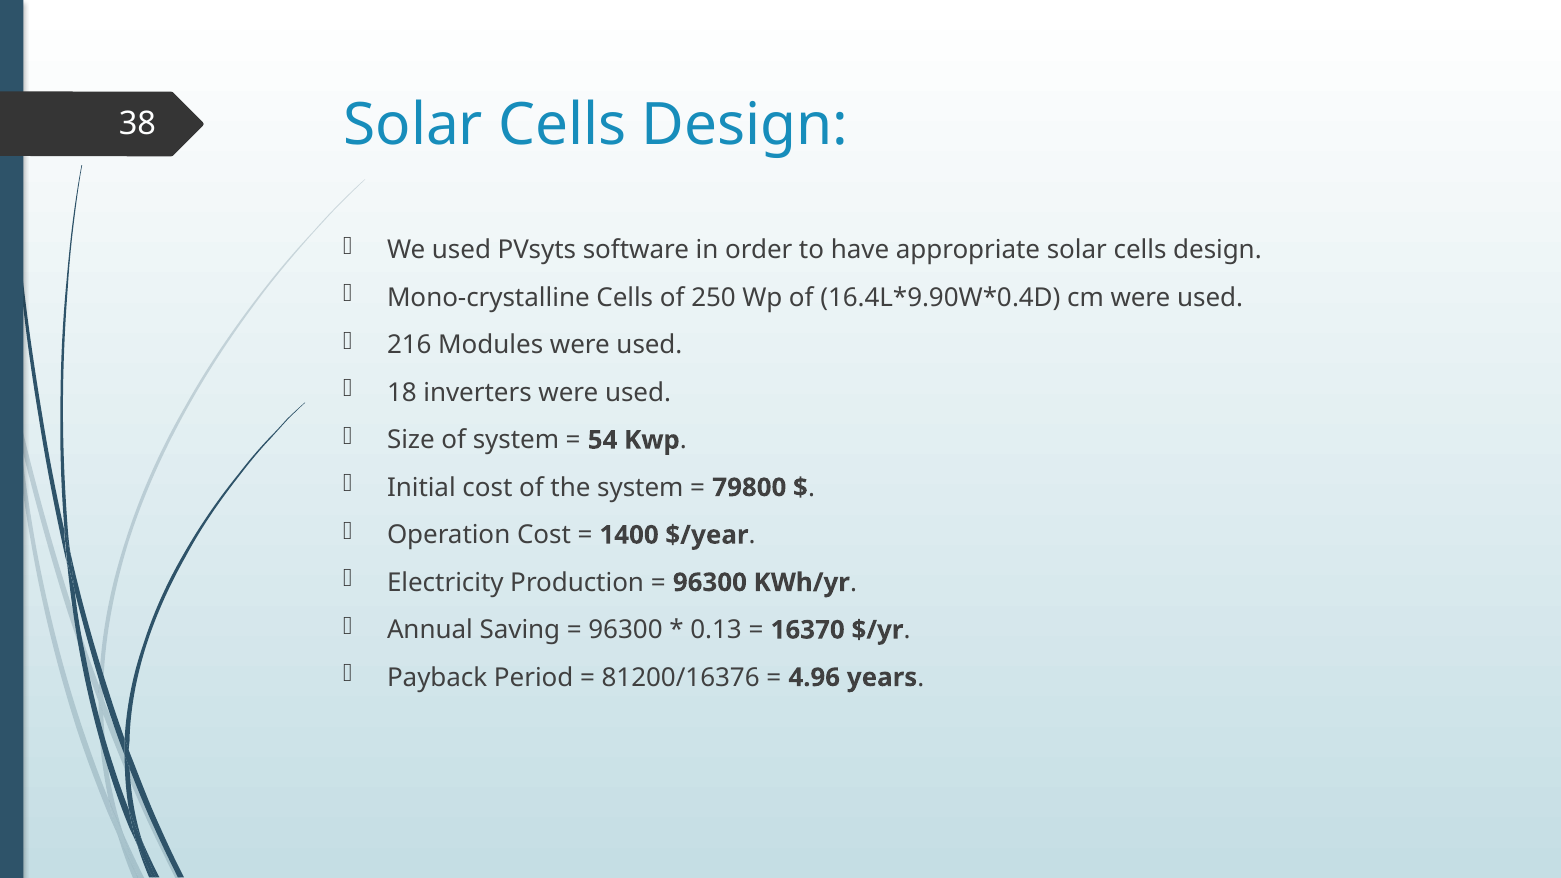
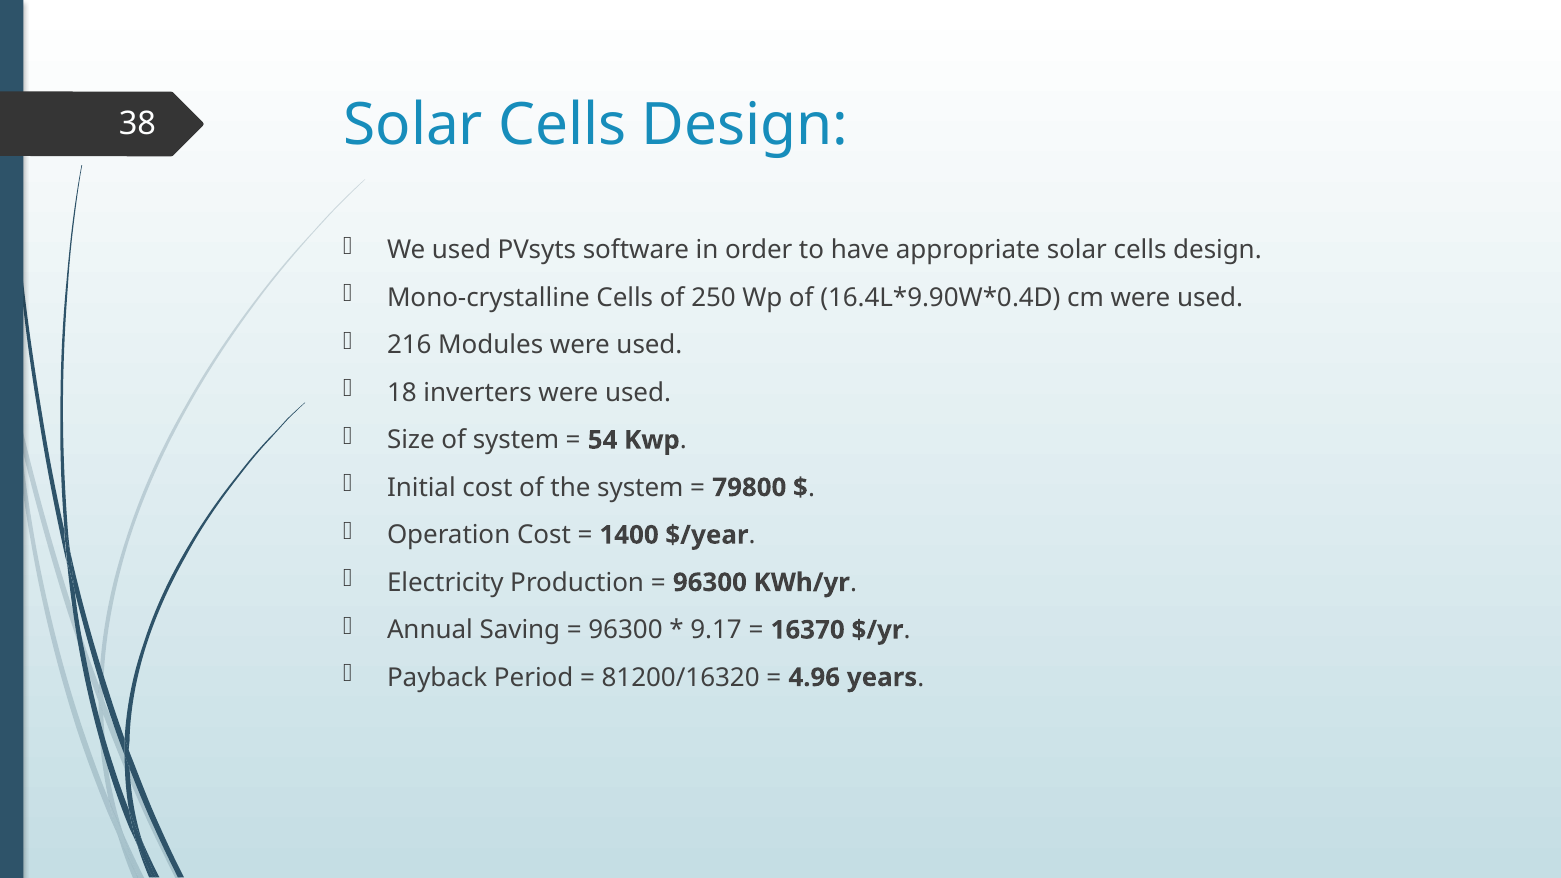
0.13: 0.13 -> 9.17 (716, 630)
81200/16376: 81200/16376 -> 81200/16320 (681, 678)
